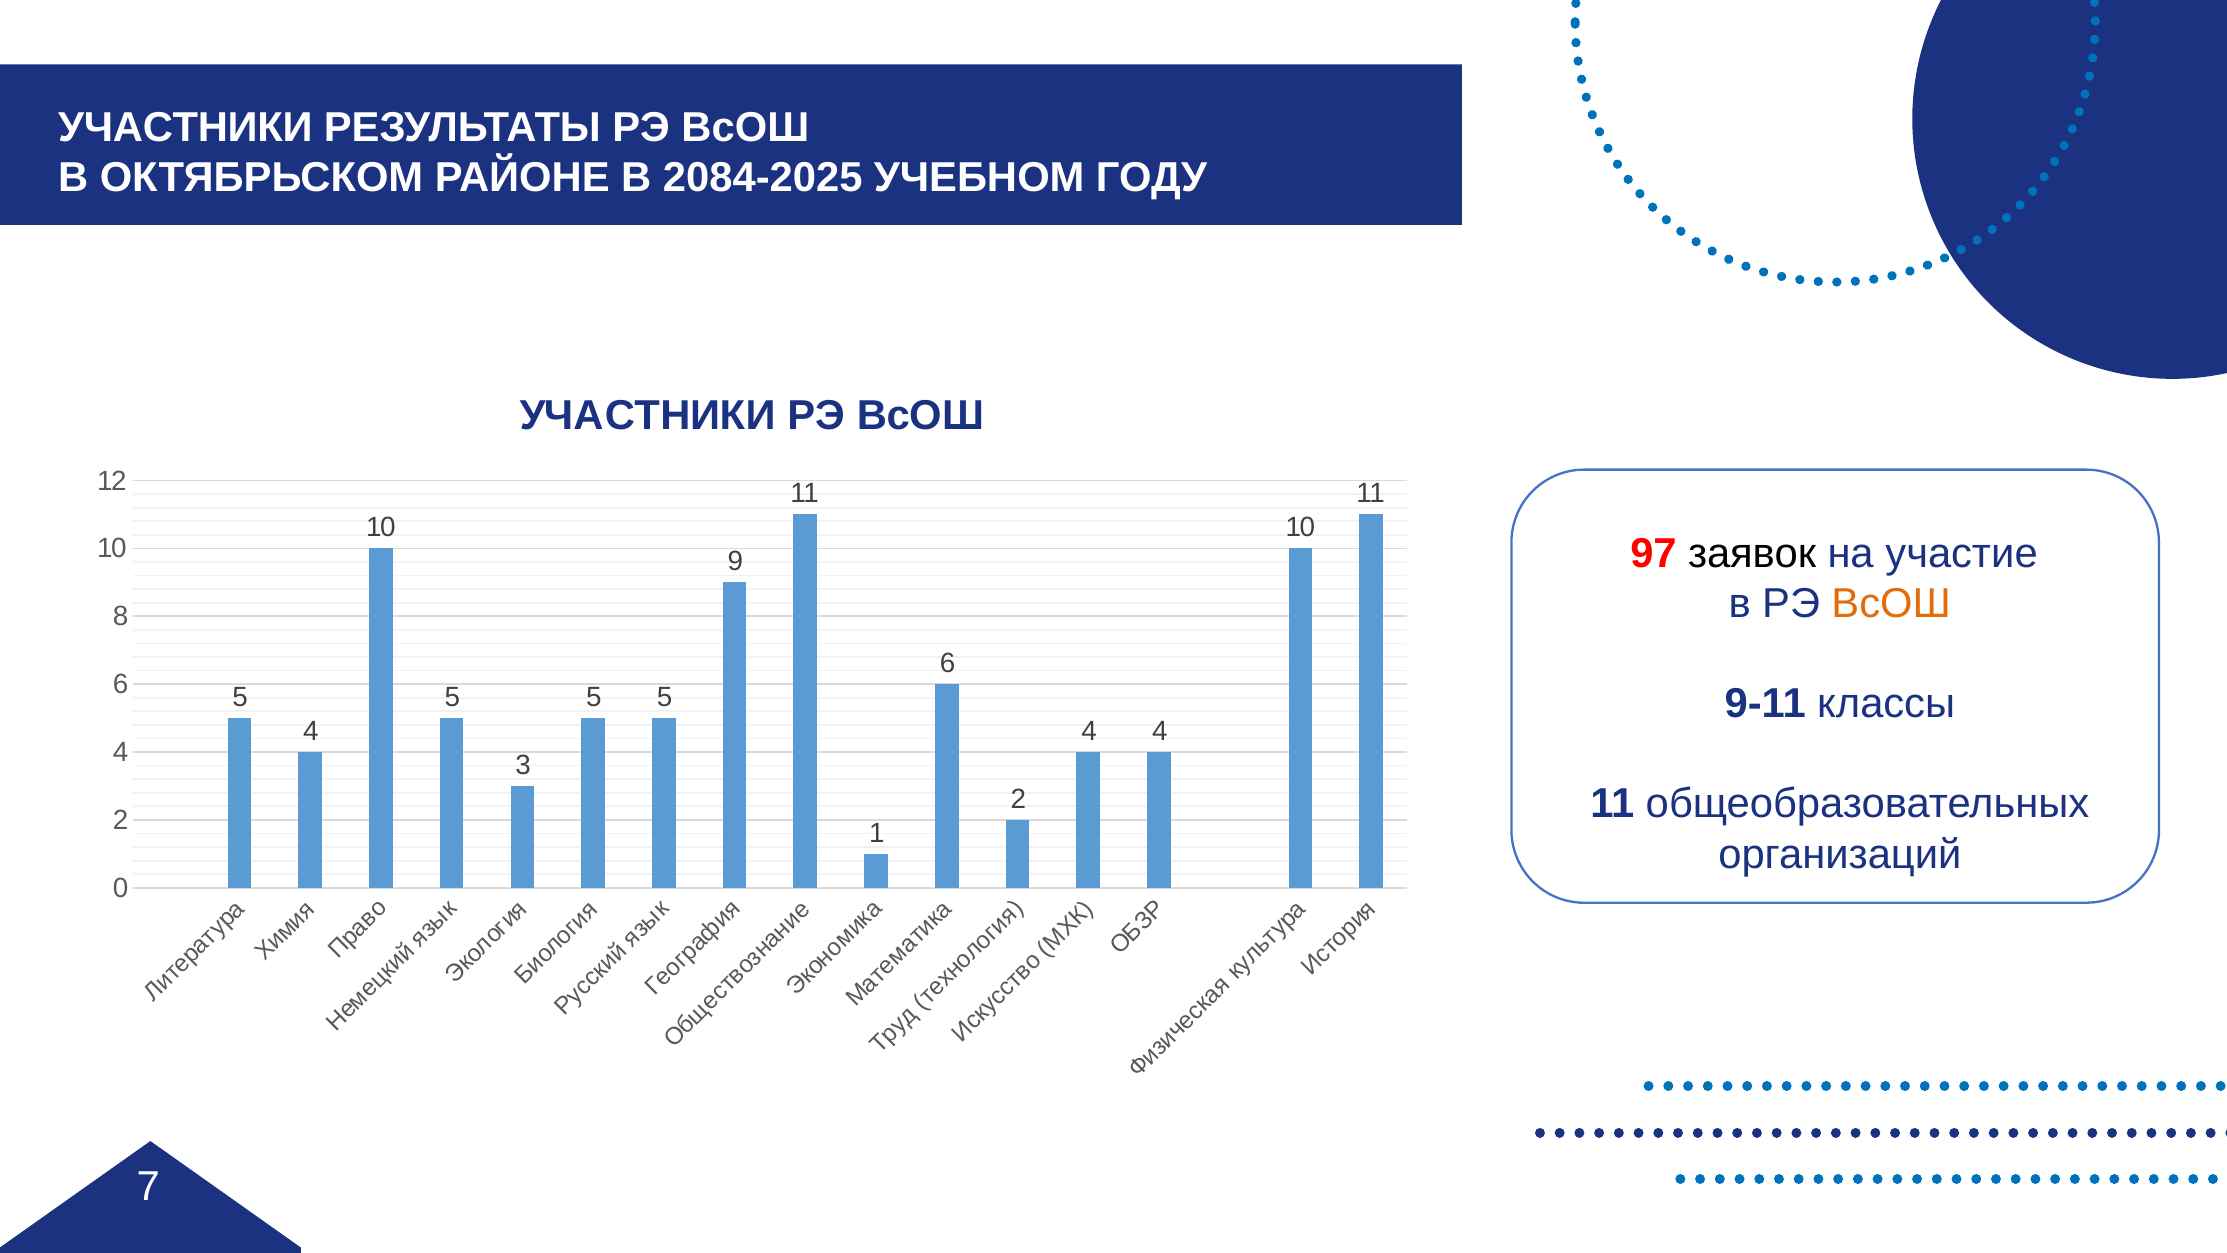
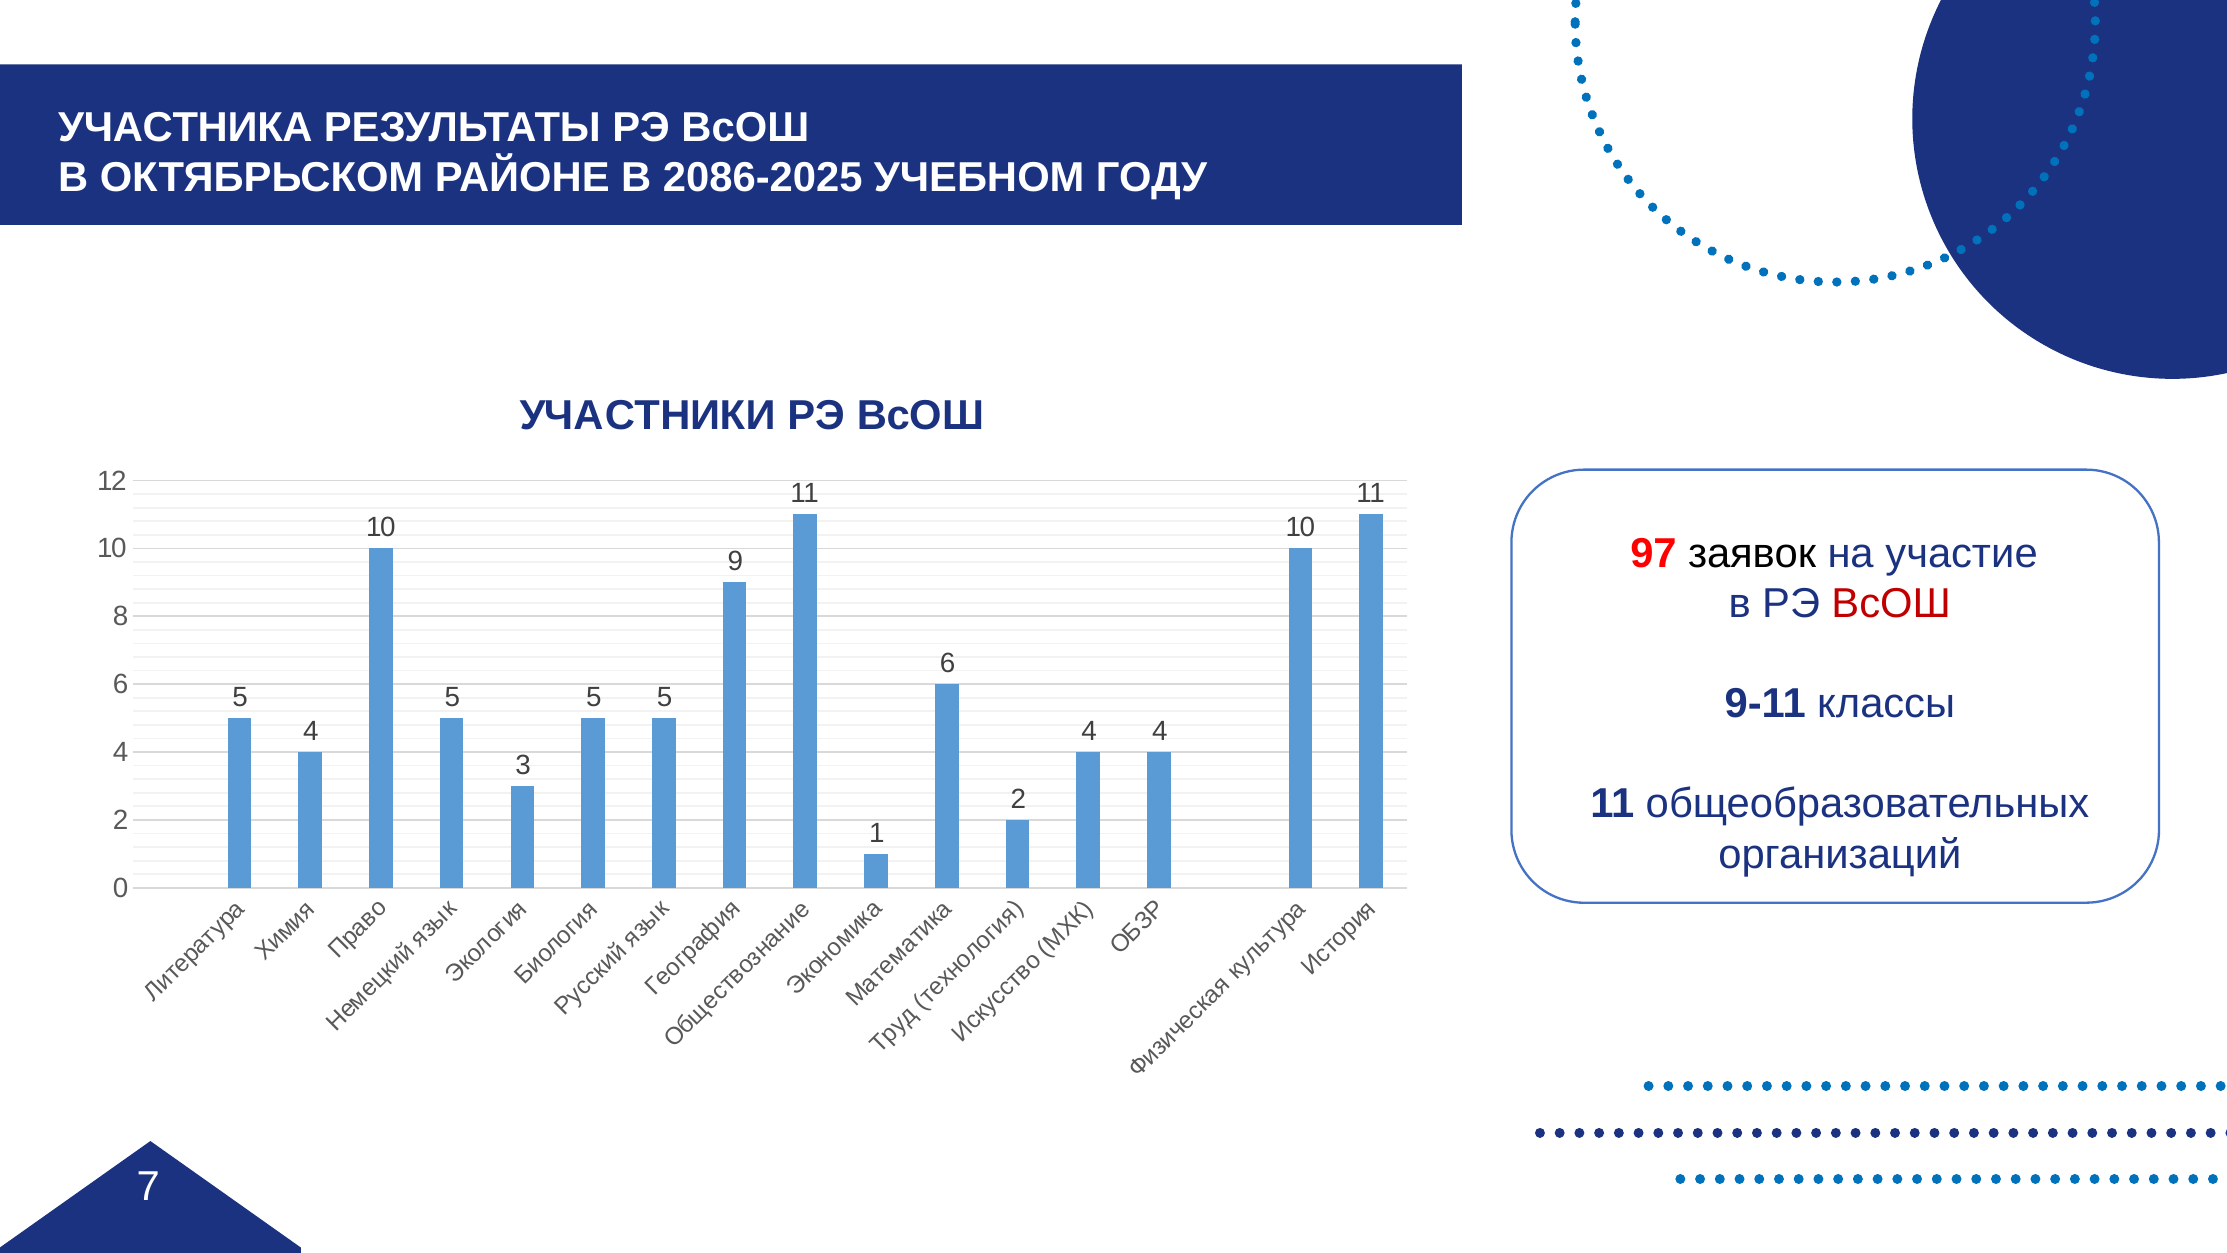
УЧАСТНИКИ: УЧАСТНИКИ -> УЧАСТНИКА (185, 127)
2084-2025: 2084-2025 -> 2086-2025 (763, 177)
ВсОШ colour: orange -> red (1891, 604)
